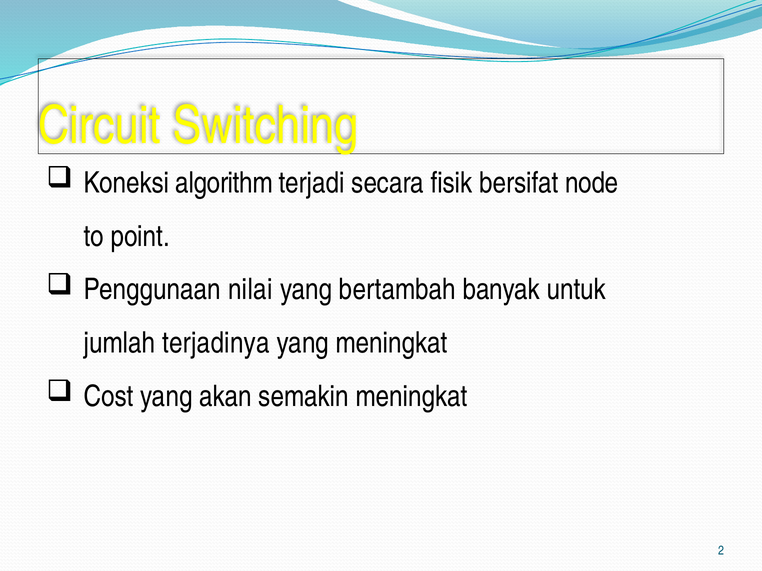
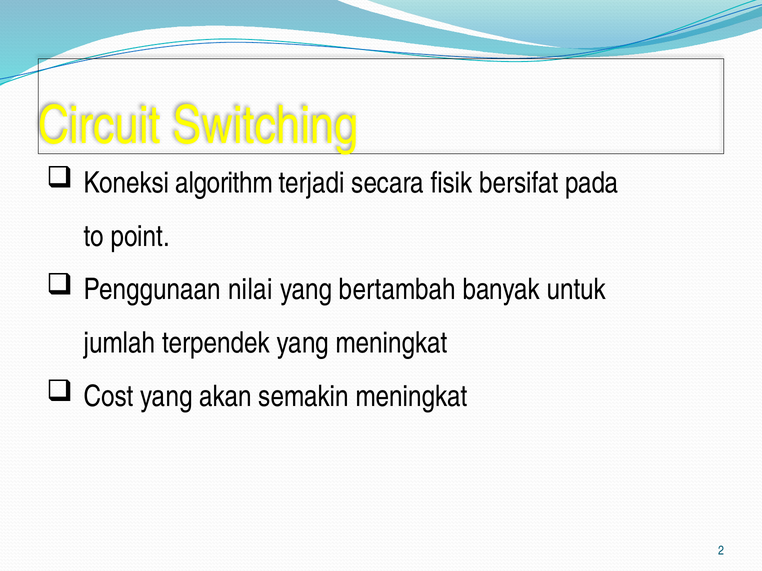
node: node -> pada (592, 183)
terjadinya: terjadinya -> terpendek (216, 343)
